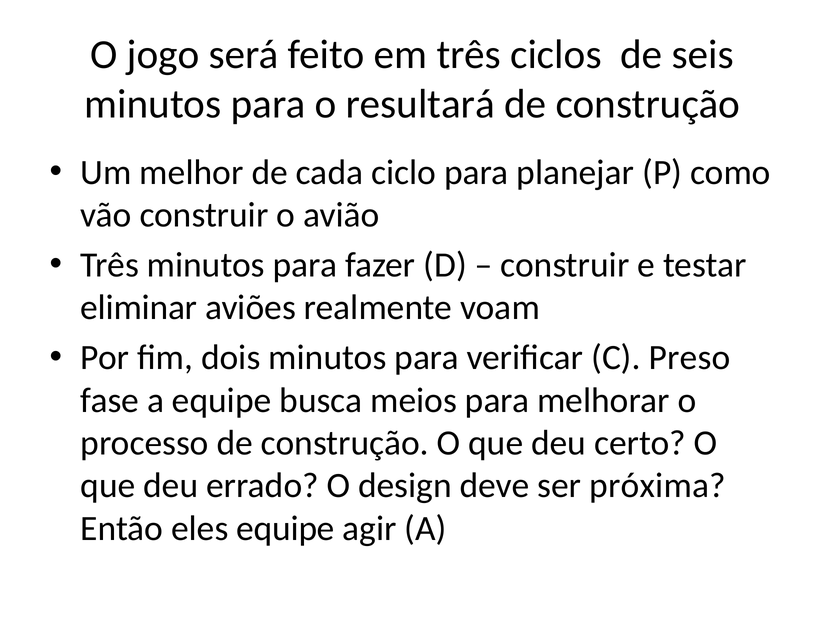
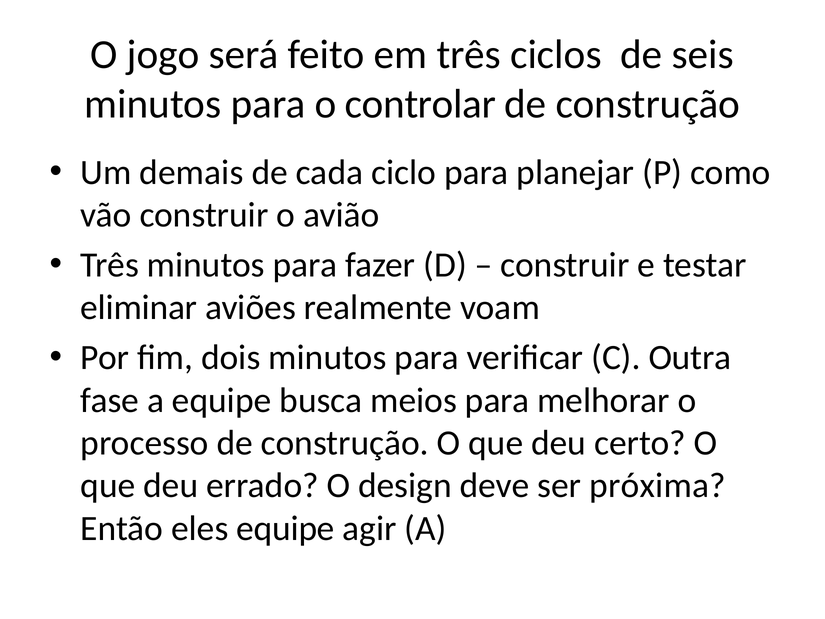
resultará: resultará -> controlar (420, 104)
melhor: melhor -> demais (191, 172)
Preso: Preso -> Outra (690, 358)
